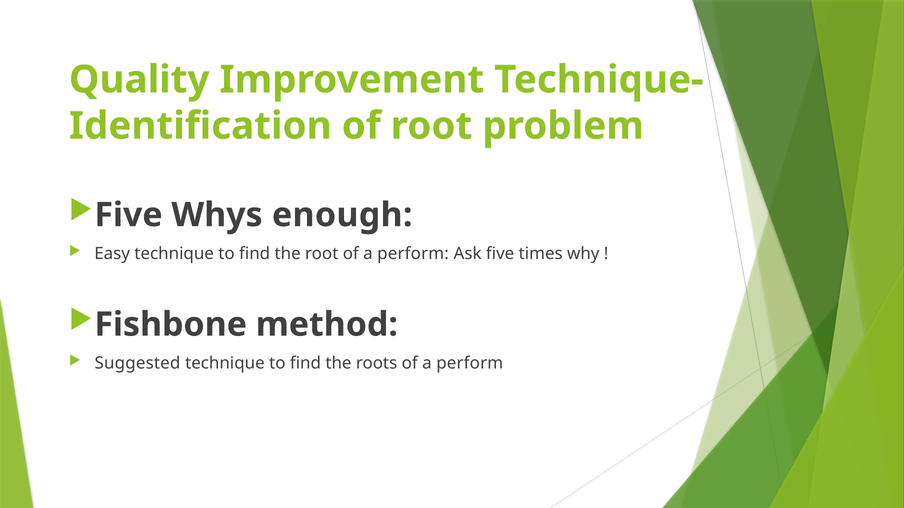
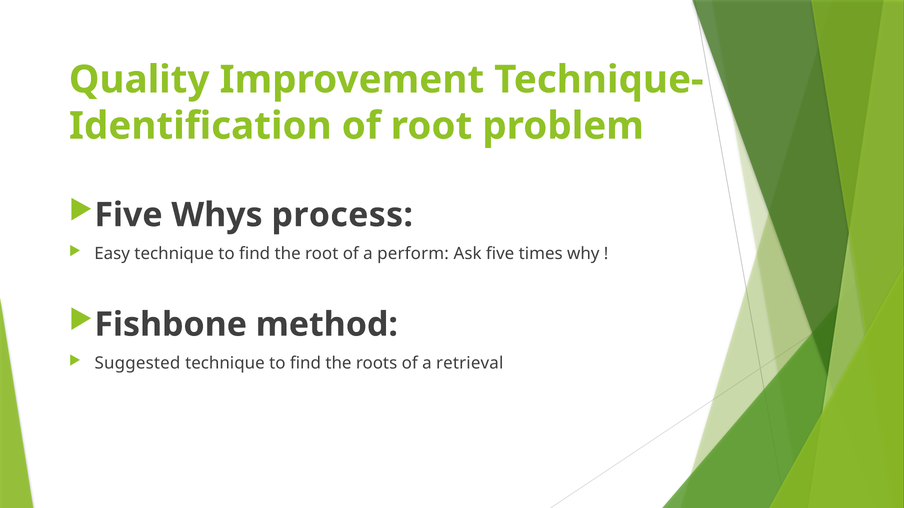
enough: enough -> process (342, 215)
roots of a perform: perform -> retrieval (470, 364)
